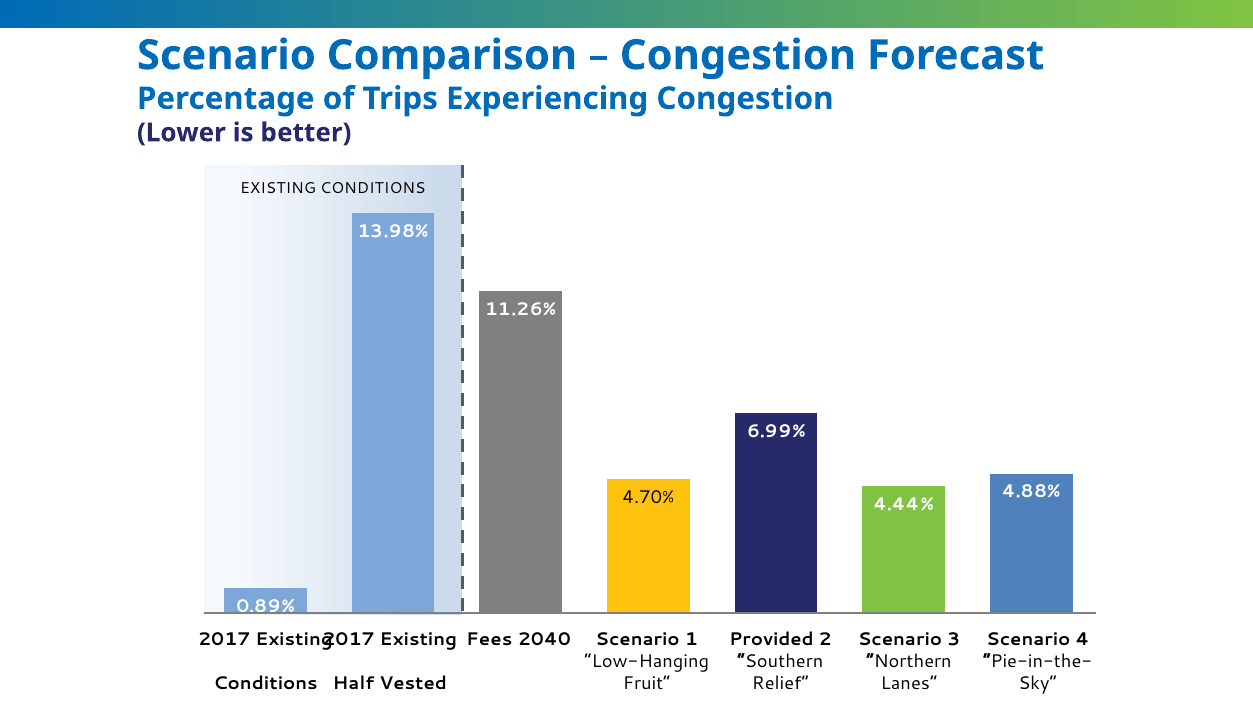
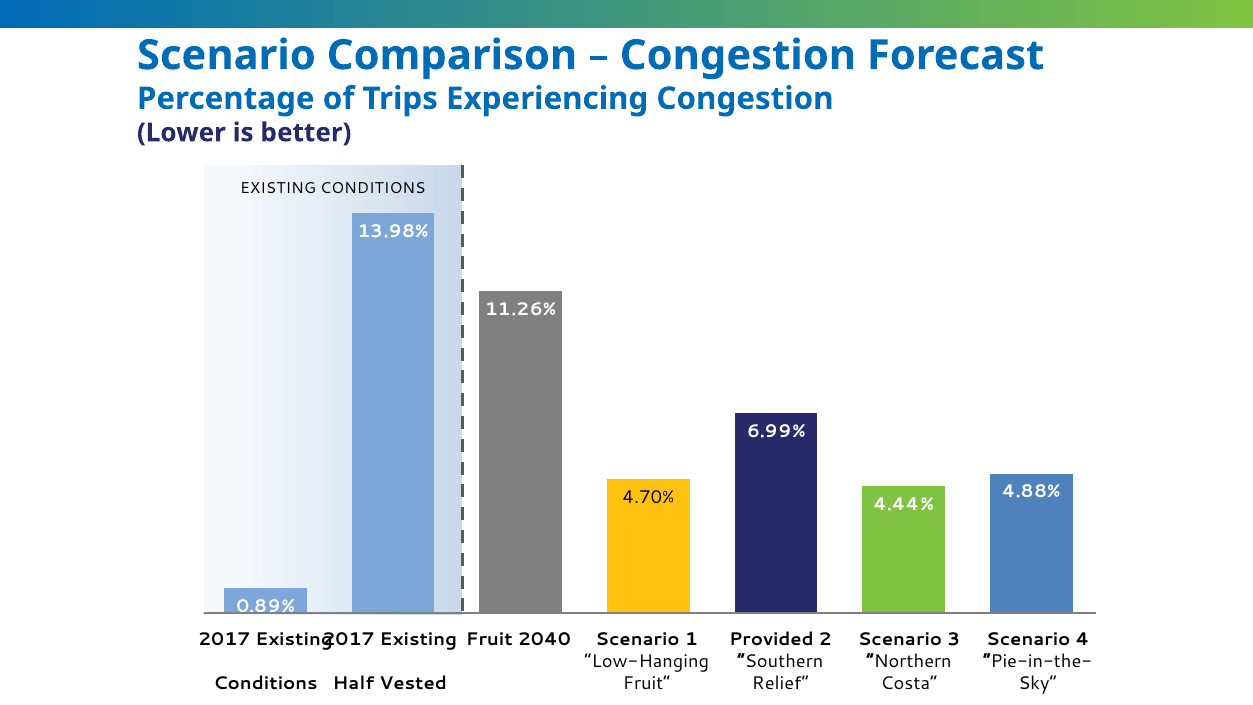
Fees: Fees -> Fruit (489, 640)
Lanes: Lanes -> Costa (909, 683)
